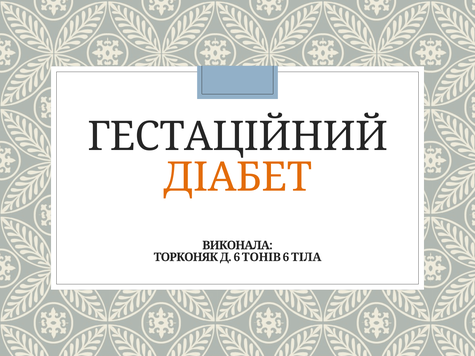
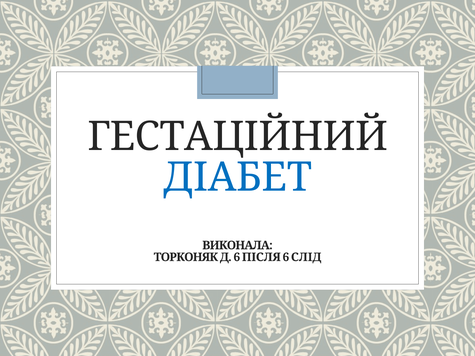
ДІАБЕТ colour: orange -> blue (238, 178)
ТОНІВ: ТОНІВ -> ПІСЛЯ (261, 257)
ТІЛА: ТІЛА -> СЛІД (306, 257)
